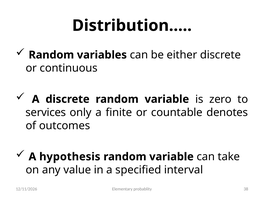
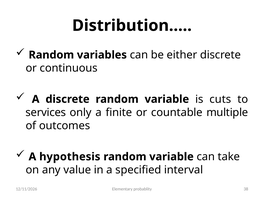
zero: zero -> cuts (220, 99)
denotes: denotes -> multiple (227, 112)
